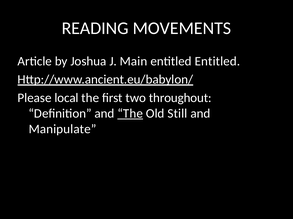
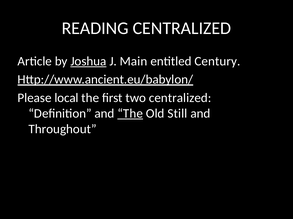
READING MOVEMENTS: MOVEMENTS -> CENTRALIZED (182, 28)
Joshua underline: none -> present (88, 61)
entitled Entitled: Entitled -> Century (217, 61)
two throughout: throughout -> centralized (180, 98)
Manipulate: Manipulate -> Throughout (63, 129)
